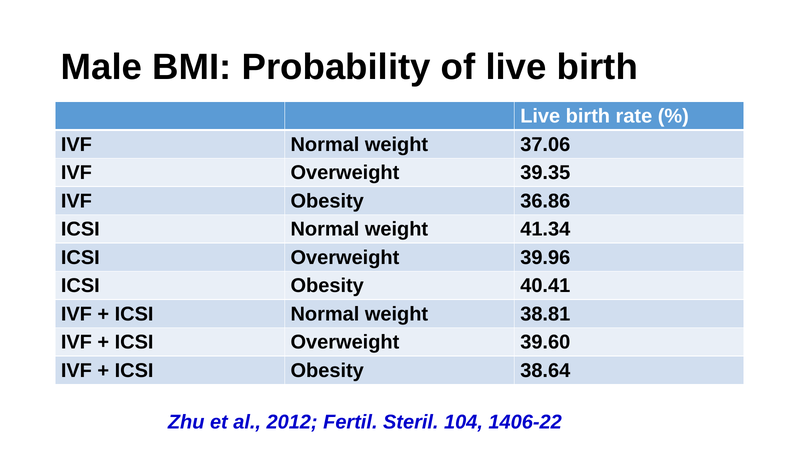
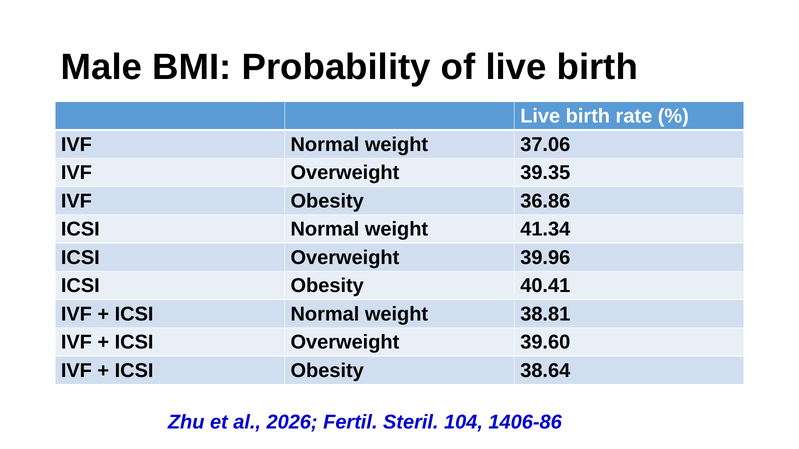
2012: 2012 -> 2026 (292, 423)
1406-22: 1406-22 -> 1406-86 (525, 423)
